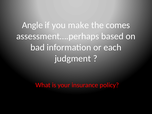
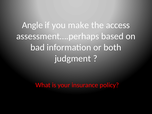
comes: comes -> access (118, 25)
each: each -> both (112, 47)
